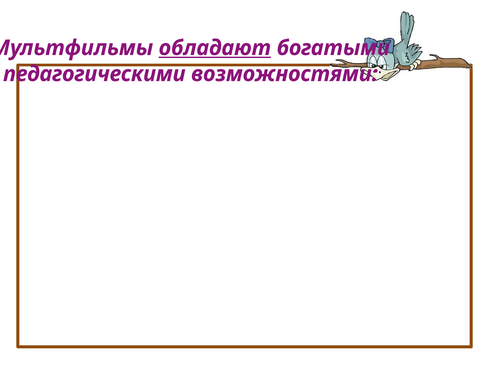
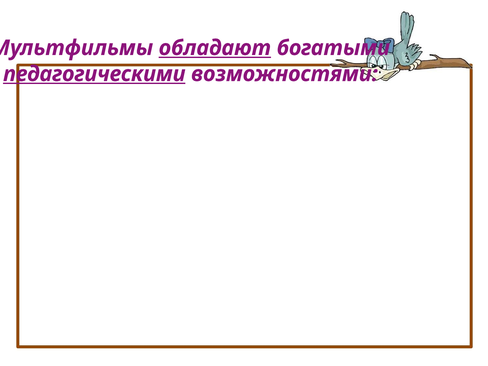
педагогическими underline: none -> present (94, 74)
